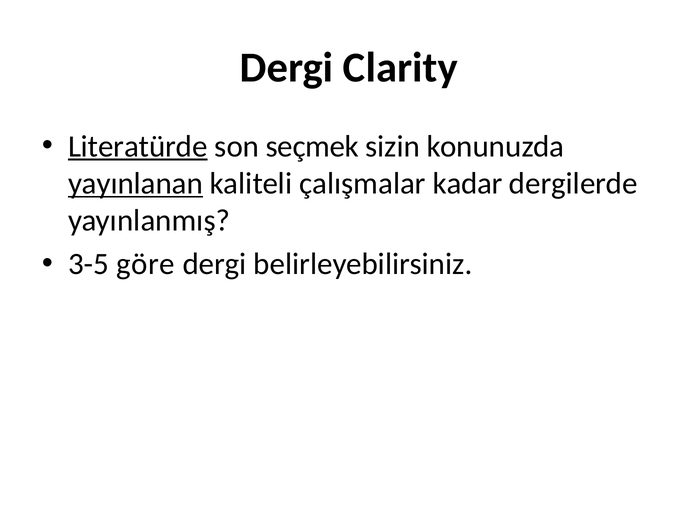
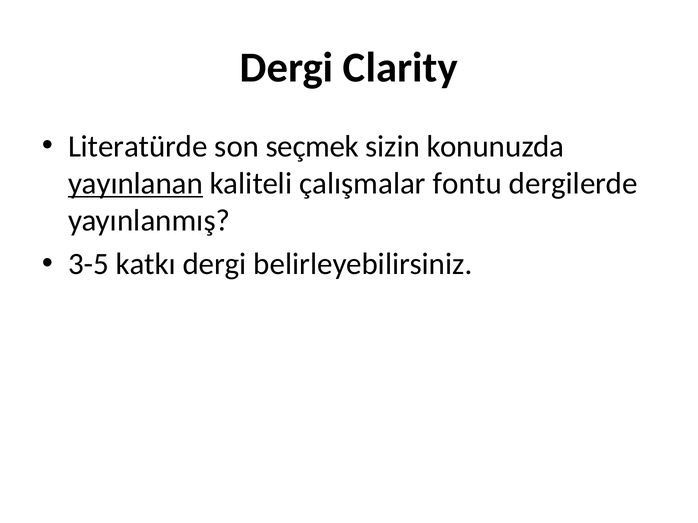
Literatürde underline: present -> none (138, 146)
kadar: kadar -> fontu (467, 184)
göre: göre -> katkı (146, 264)
